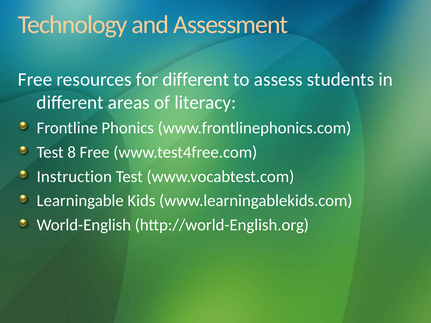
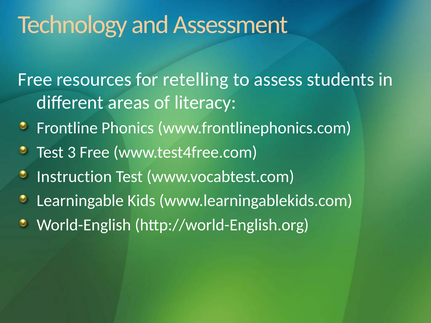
for different: different -> retelling (196, 79)
8: 8 -> 3 (72, 152)
